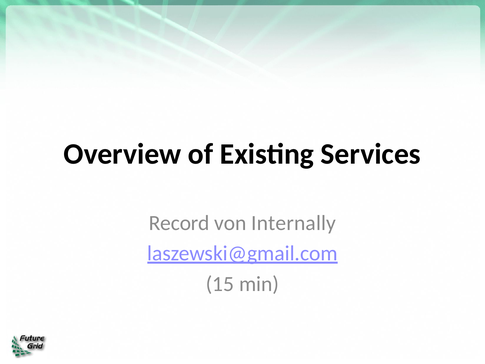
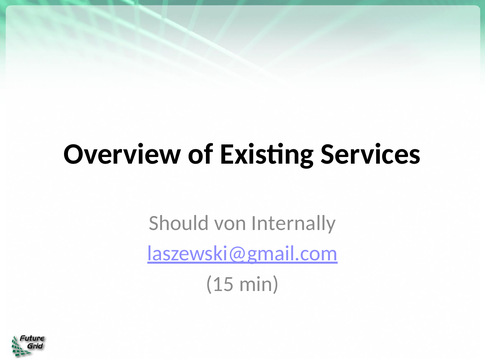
Record: Record -> Should (179, 223)
